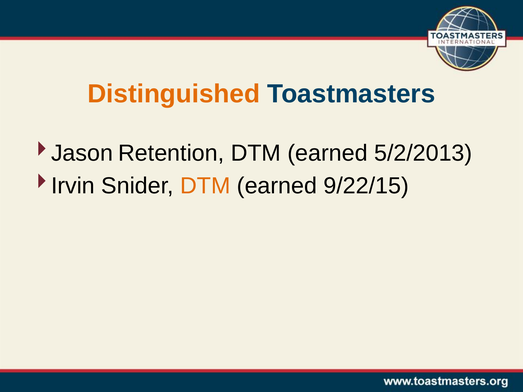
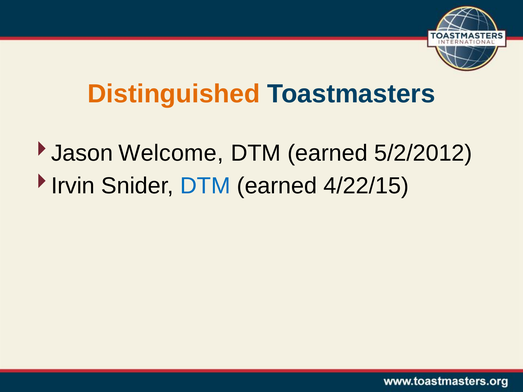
Retention: Retention -> Welcome (171, 153)
5/2/2013: 5/2/2013 -> 5/2/2012 (423, 153)
DTM colour: orange -> blue (205, 186)
9/22/15: 9/22/15 -> 4/22/15 (366, 186)
